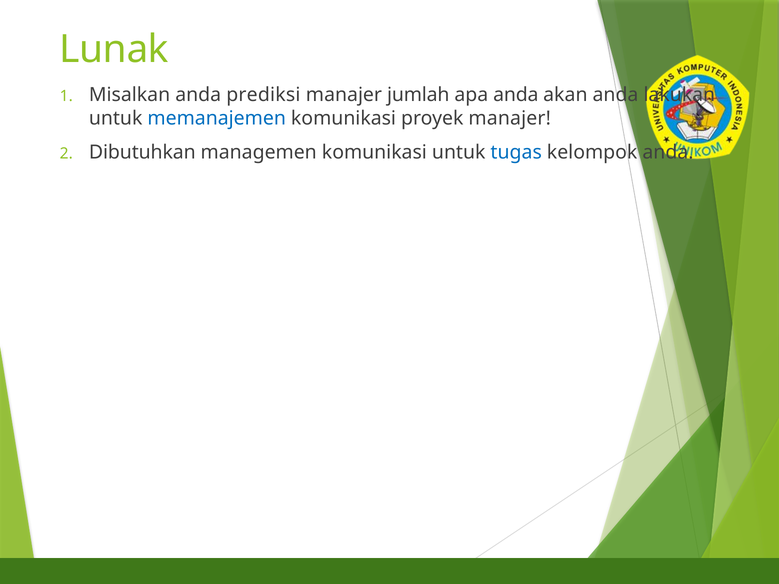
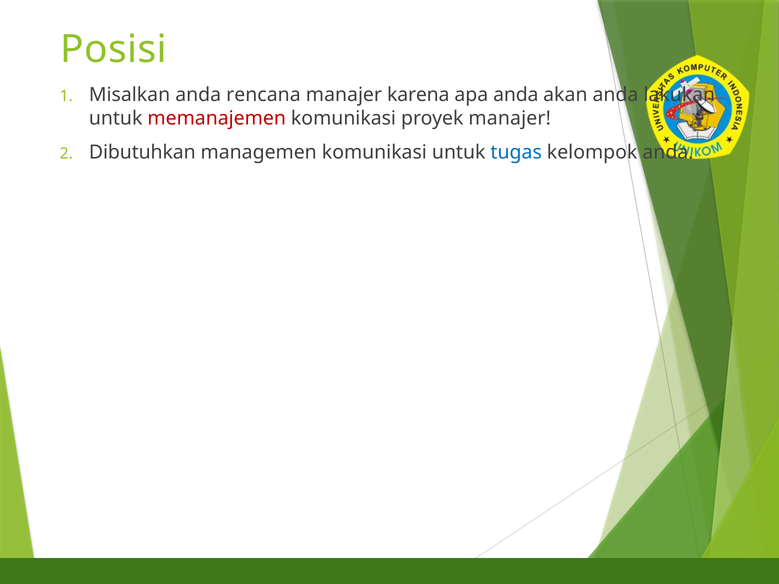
Lunak: Lunak -> Posisi (114, 49)
prediksi: prediksi -> rencana (263, 95)
jumlah: jumlah -> karena (418, 95)
memanajemen colour: blue -> red (217, 118)
